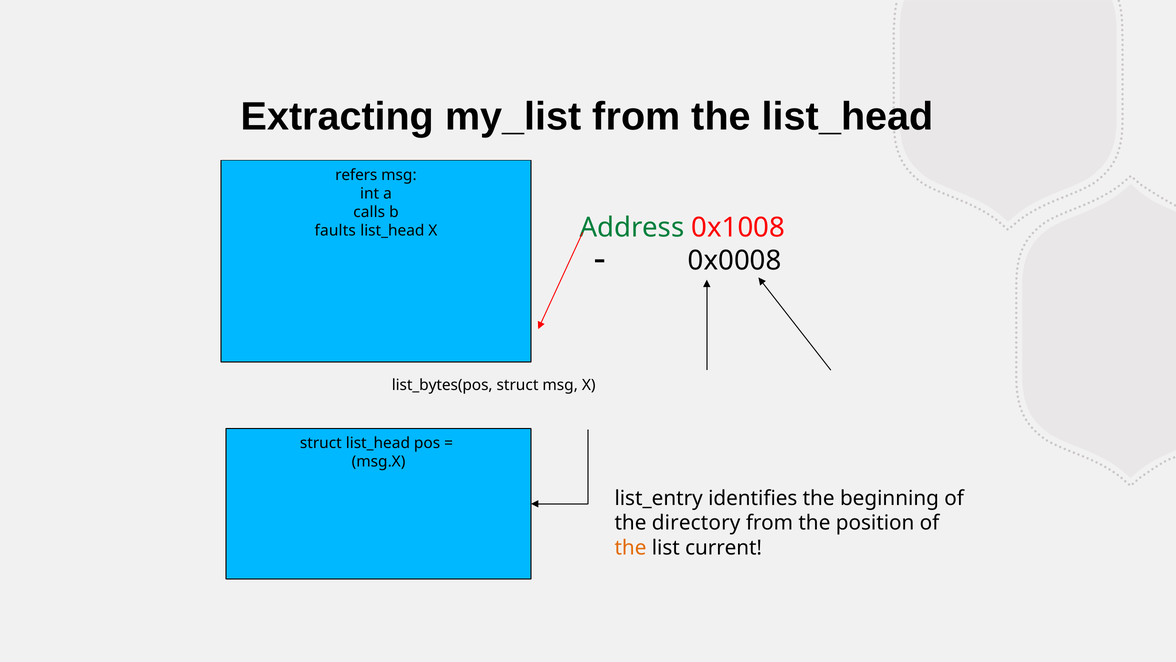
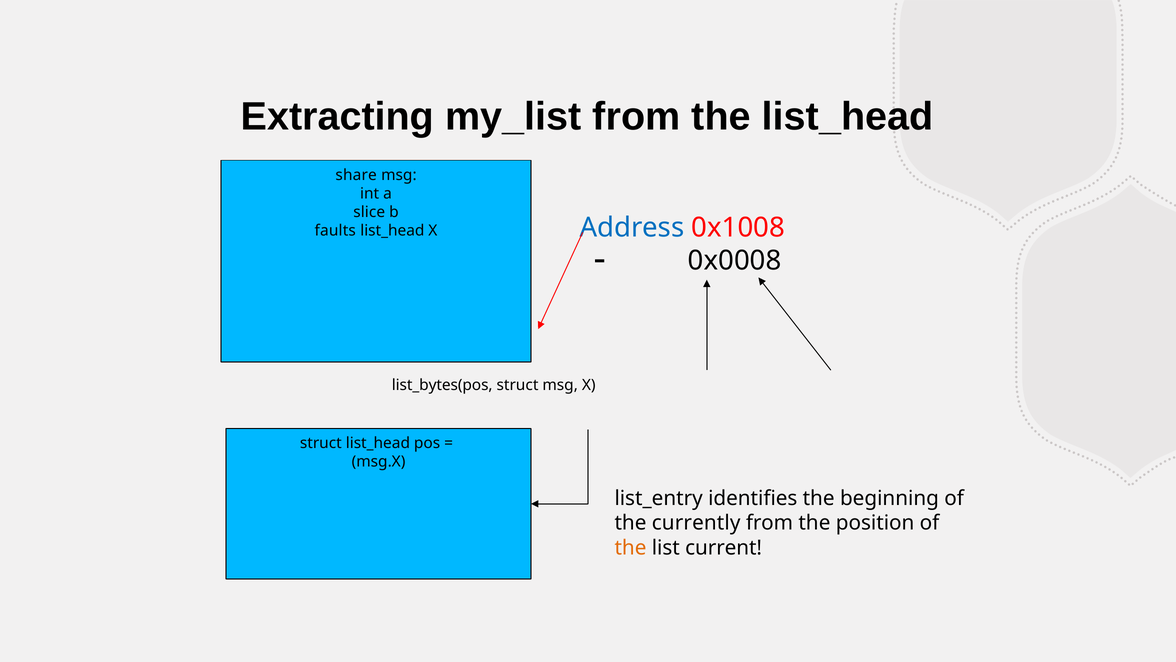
refers: refers -> share (356, 175)
calls: calls -> slice (369, 212)
Address colour: green -> blue (632, 227)
directory: directory -> currently (696, 523)
